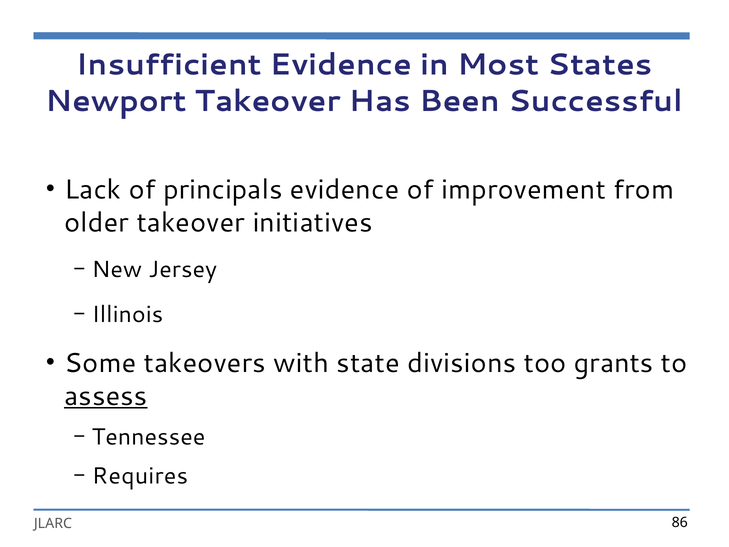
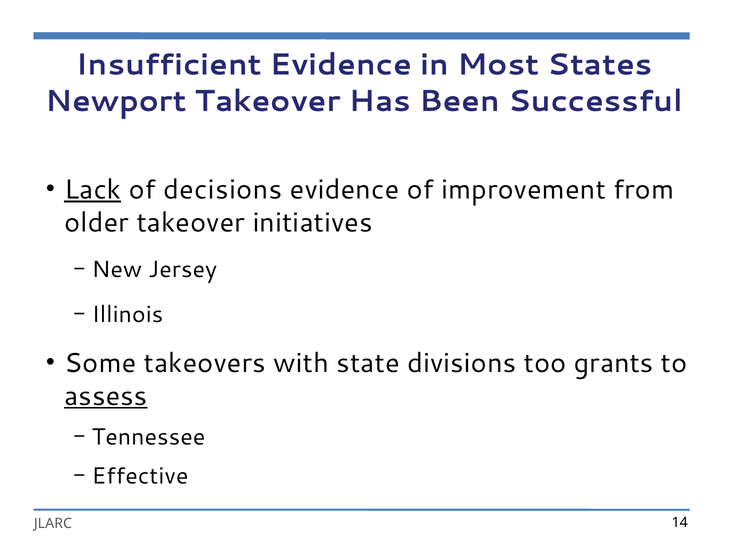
Lack underline: none -> present (93, 190)
principals: principals -> decisions (223, 190)
Requires: Requires -> Effective (140, 476)
86: 86 -> 14 (680, 522)
